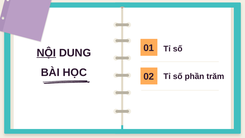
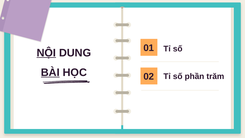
BÀI underline: none -> present (50, 72)
